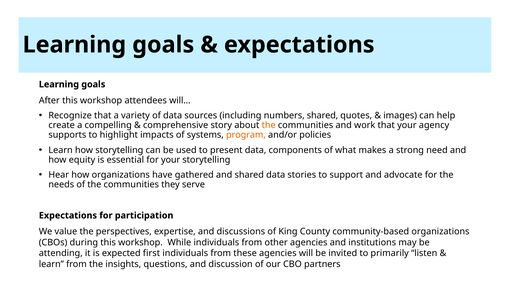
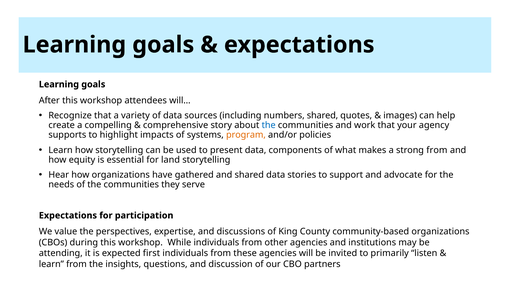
the colour: orange -> blue (269, 125)
strong need: need -> from (437, 150)
for your: your -> land (171, 160)
